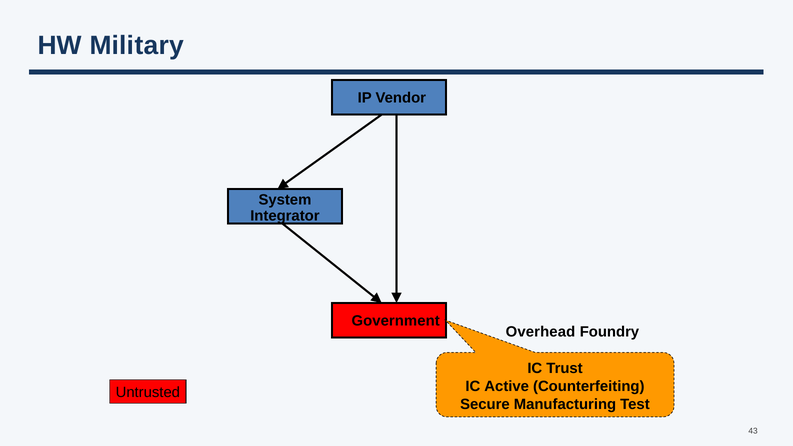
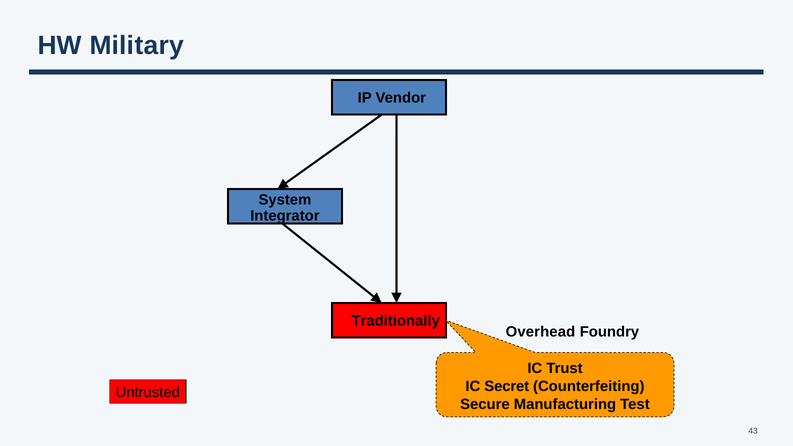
Government: Government -> Traditionally (396, 321)
Active: Active -> Secret (507, 386)
